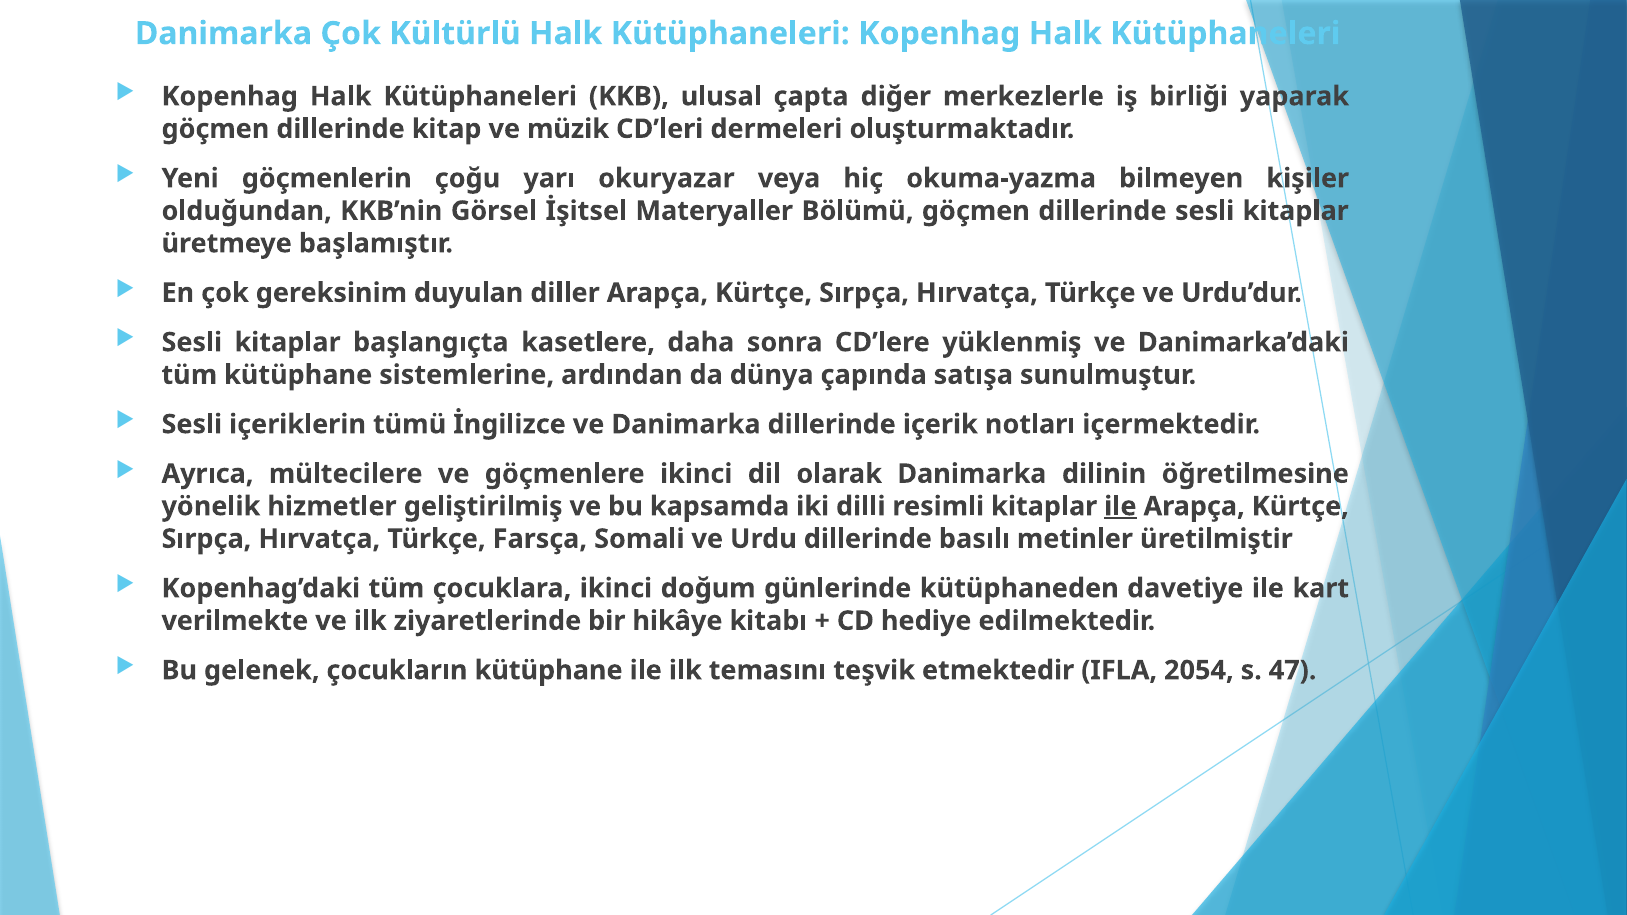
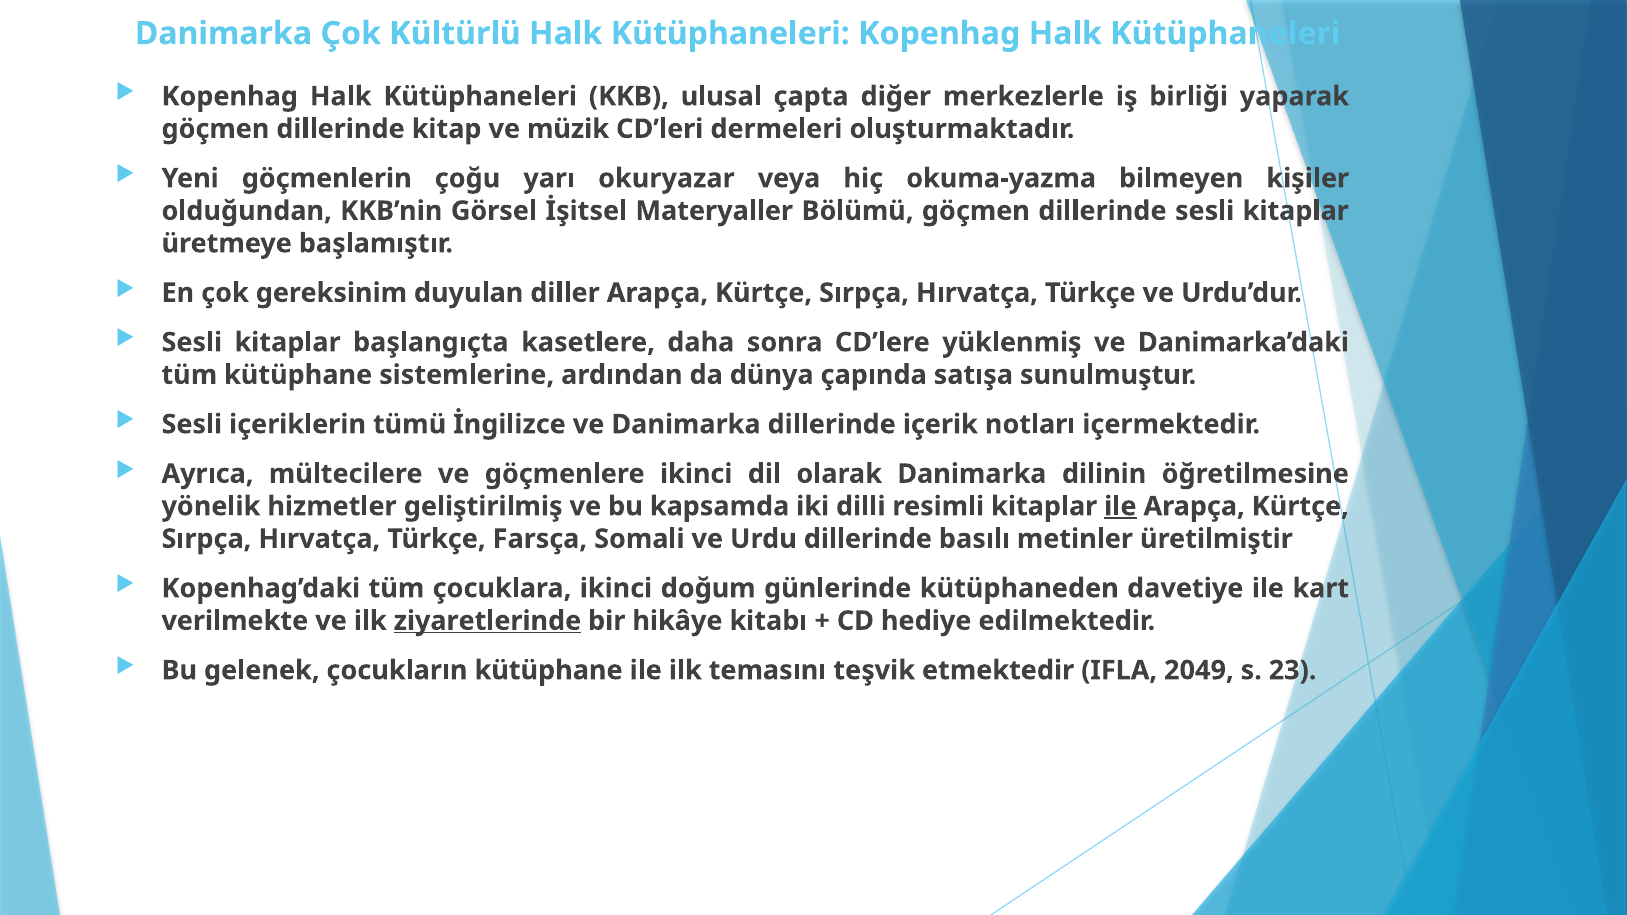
ziyaretlerinde underline: none -> present (487, 621)
2054: 2054 -> 2049 (1199, 670)
47: 47 -> 23 (1293, 670)
